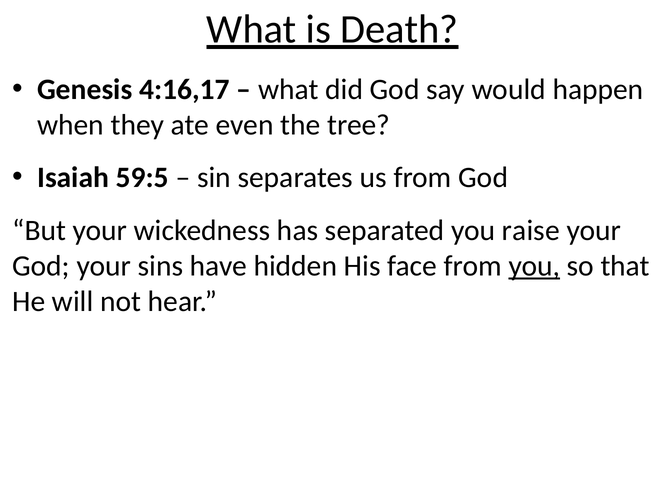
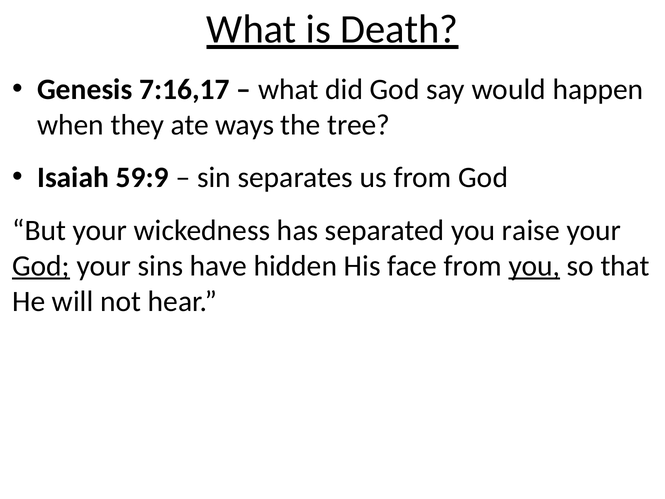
4:16,17: 4:16,17 -> 7:16,17 (184, 90)
even: even -> ways (245, 125)
59:5: 59:5 -> 59:9 (142, 178)
God underline: none -> present (41, 266)
